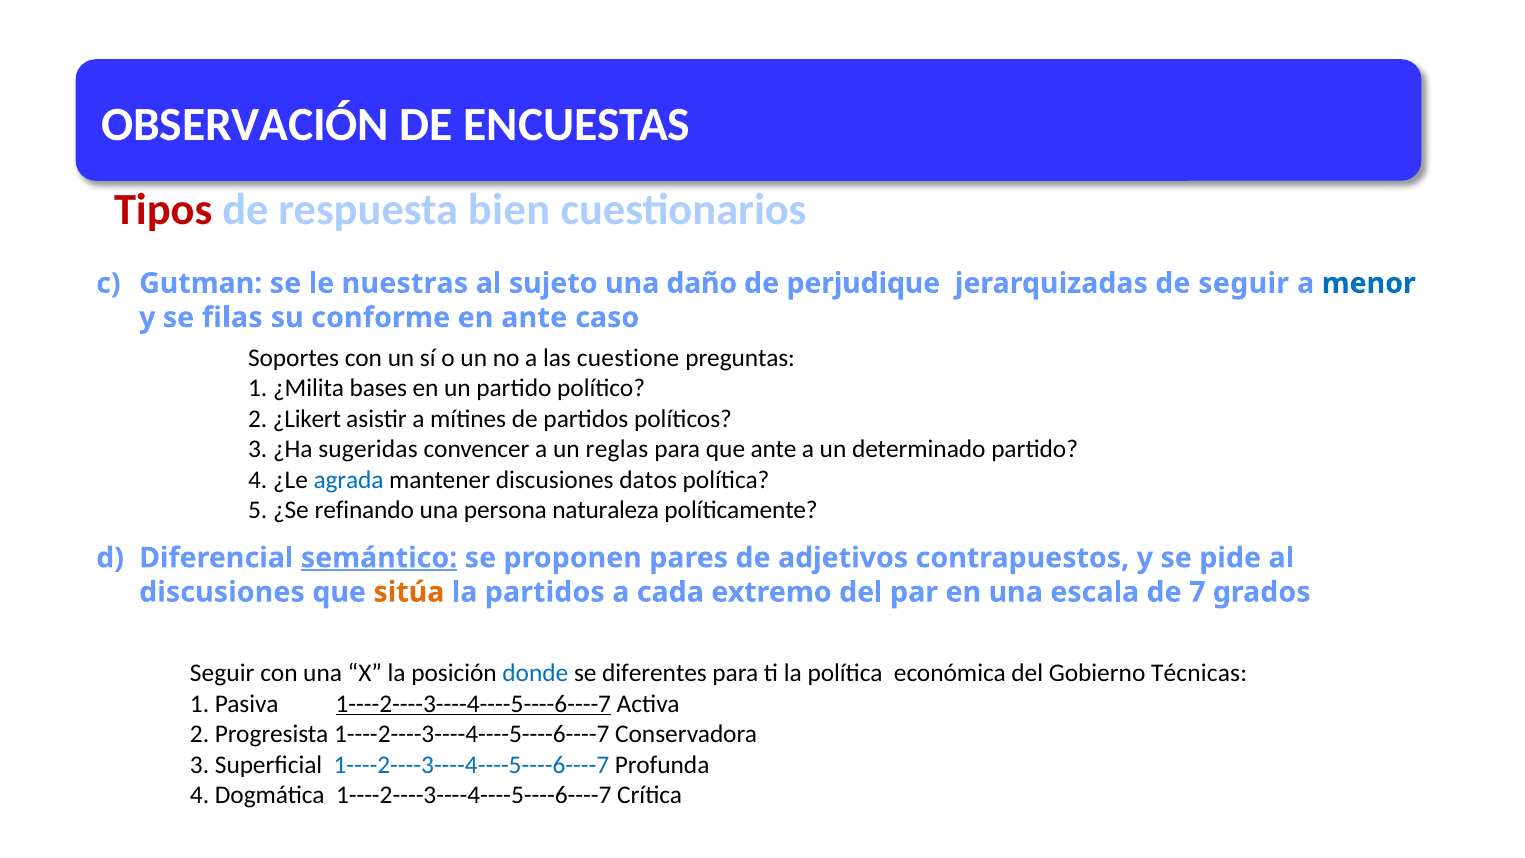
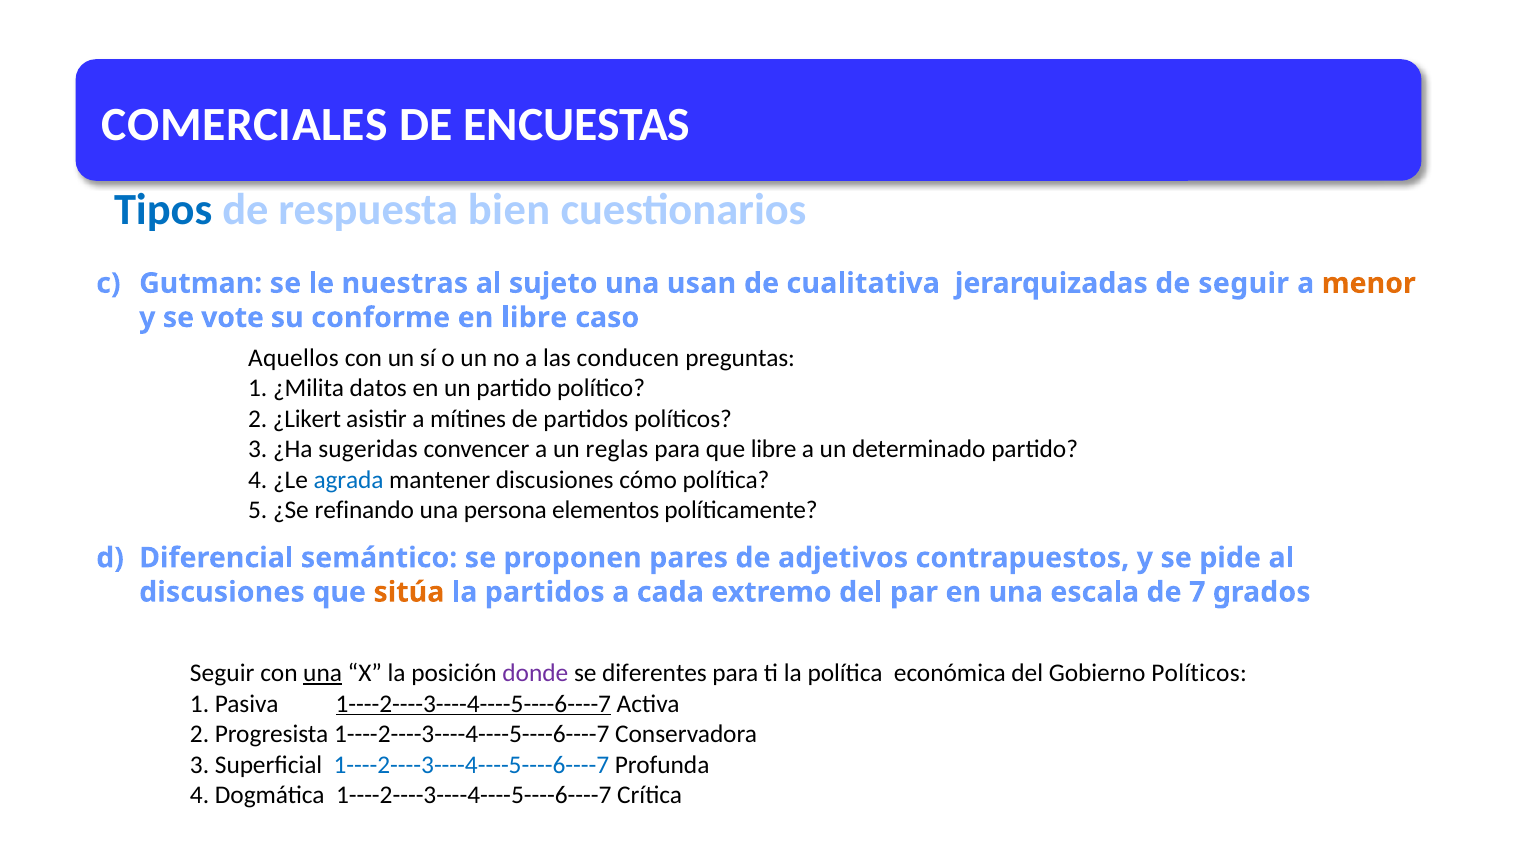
OBSERVACIÓN: OBSERVACIÓN -> COMERCIALES (245, 125)
Tipos colour: red -> blue (163, 210)
daño: daño -> usan (701, 283)
perjudique: perjudique -> cualitativa (863, 283)
menor colour: blue -> orange (1369, 283)
filas: filas -> vote (233, 318)
en ante: ante -> libre (534, 318)
Soportes: Soportes -> Aquellos (293, 358)
cuestione: cuestione -> conducen (628, 358)
bases: bases -> datos (378, 388)
que ante: ante -> libre (774, 449)
datos: datos -> cómo (648, 480)
naturaleza: naturaleza -> elementos (606, 510)
semántico underline: present -> none (379, 558)
una underline: none -> present (323, 673)
donde colour: blue -> purple (535, 673)
Gobierno Técnicas: Técnicas -> Políticos (1199, 673)
